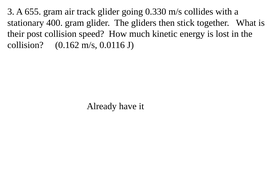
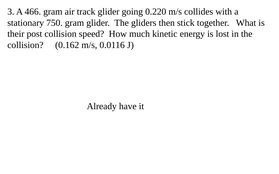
655: 655 -> 466 (33, 12)
0.330: 0.330 -> 0.220 (156, 12)
400: 400 -> 750 (54, 23)
